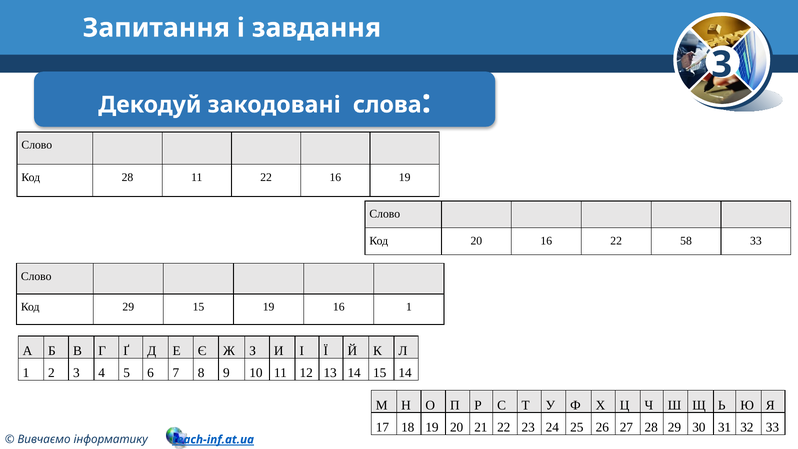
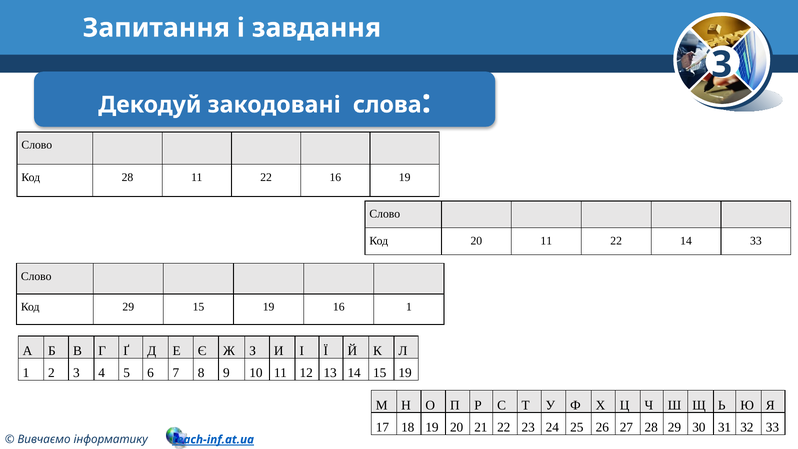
20 16: 16 -> 11 (546, 241)
22 58: 58 -> 14 (686, 241)
14 15 14: 14 -> 19 (405, 373)
